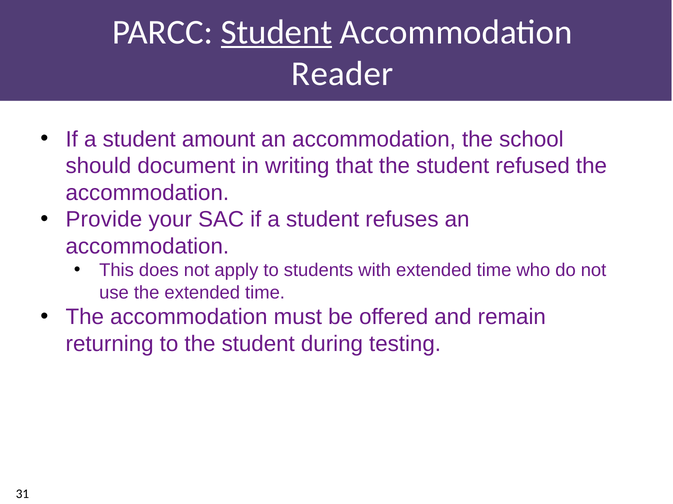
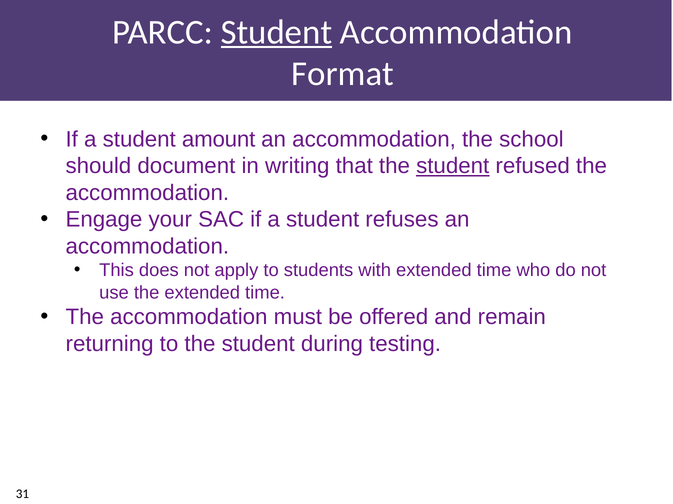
Reader: Reader -> Format (343, 74)
student underline: none -> present (453, 166)
Provide: Provide -> Engage (104, 220)
